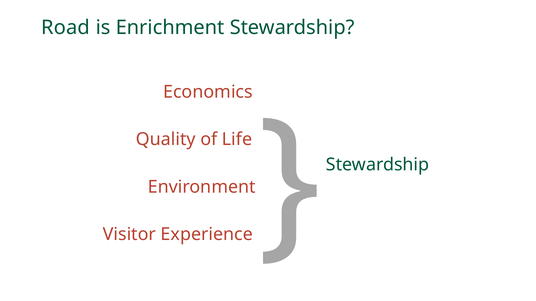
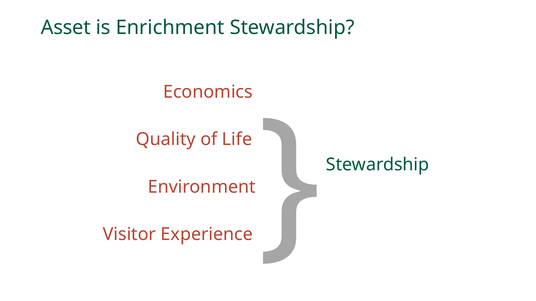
Road: Road -> Asset (66, 28)
